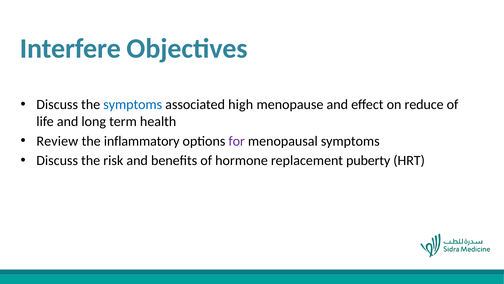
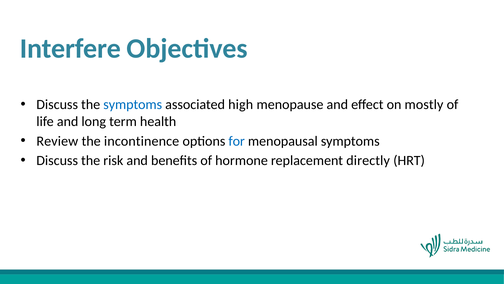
reduce: reduce -> mostly (424, 104)
inflammatory: inflammatory -> incontinence (142, 141)
for colour: purple -> blue (237, 141)
puberty: puberty -> directly (368, 160)
